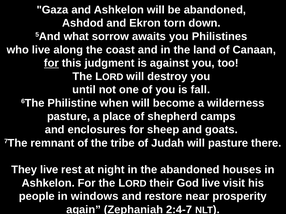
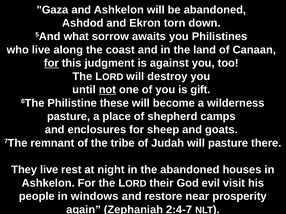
not underline: none -> present (107, 90)
fall: fall -> gift (201, 90)
when: when -> these (114, 103)
God live: live -> evil (211, 183)
